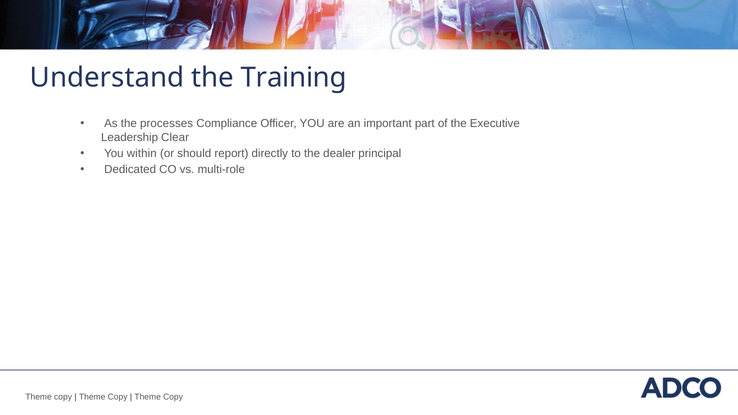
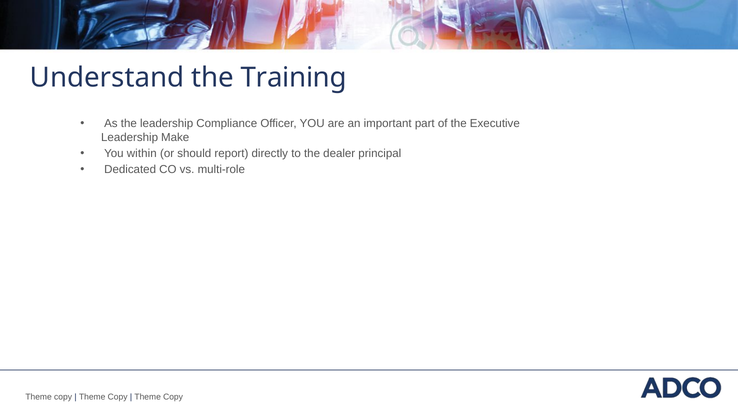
the processes: processes -> leadership (167, 124)
Clear: Clear -> Make (175, 137)
